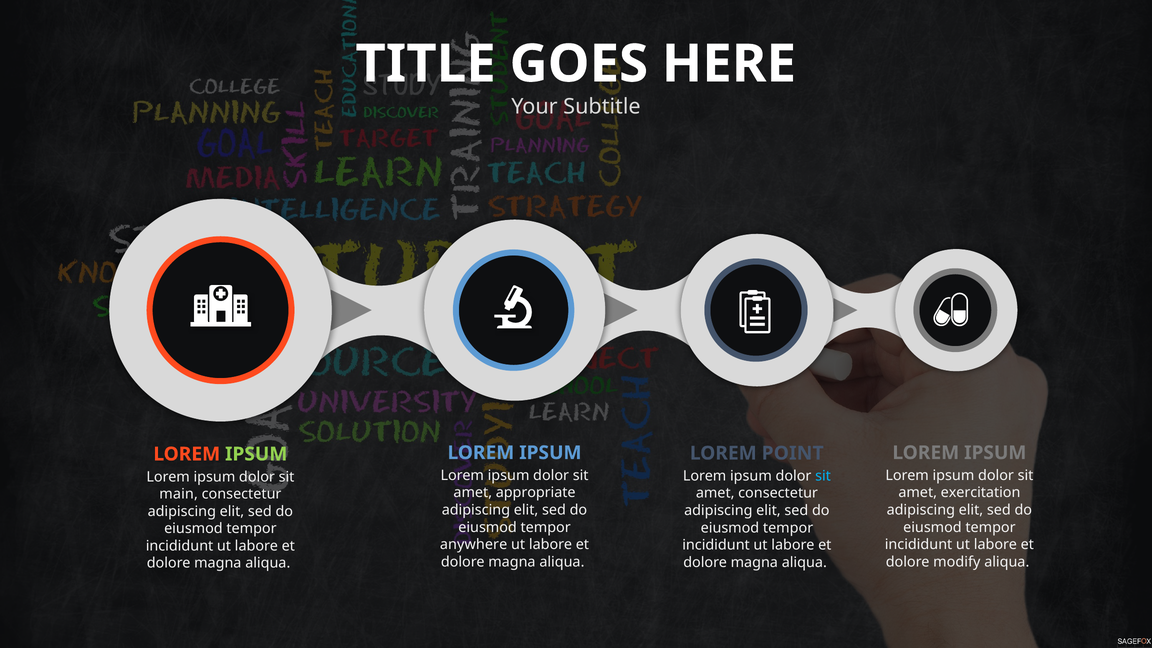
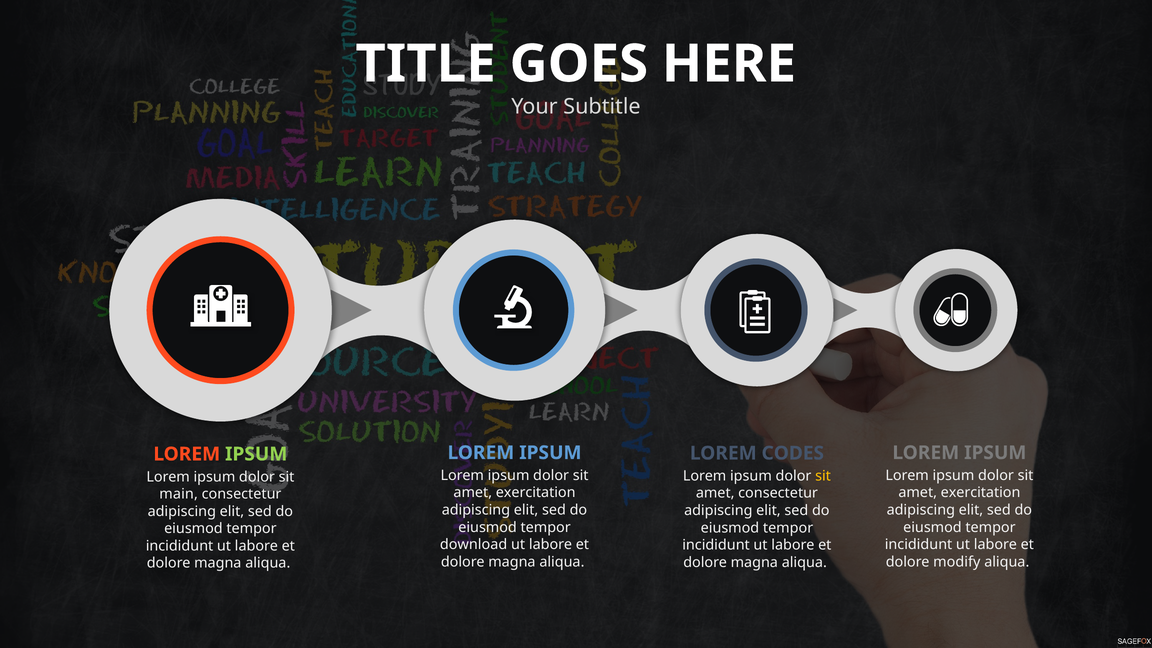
POINT: POINT -> CODES (793, 453)
sit colour: light blue -> yellow (823, 476)
appropriate: appropriate -> exercitation (536, 493)
anywhere: anywhere -> download (474, 545)
